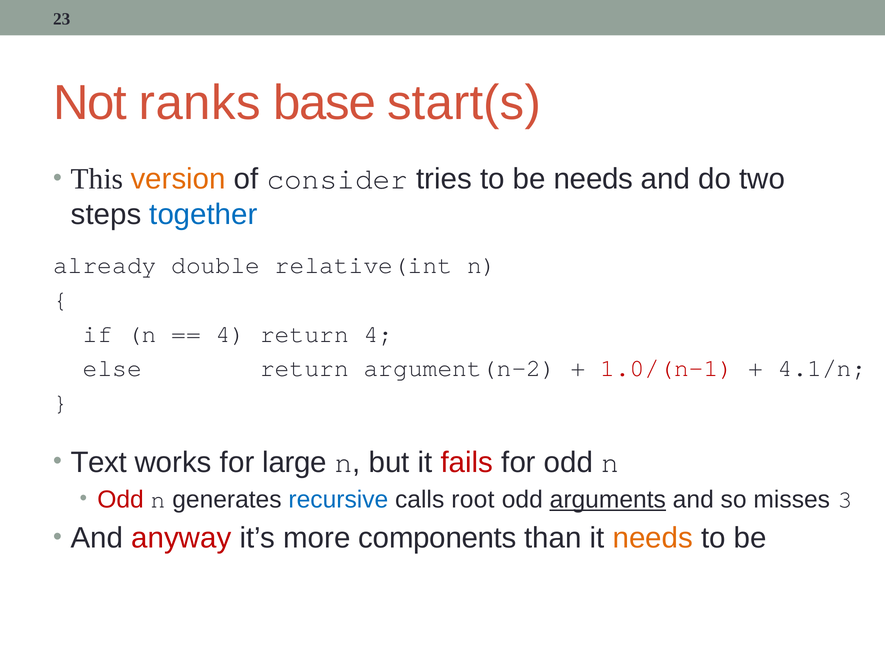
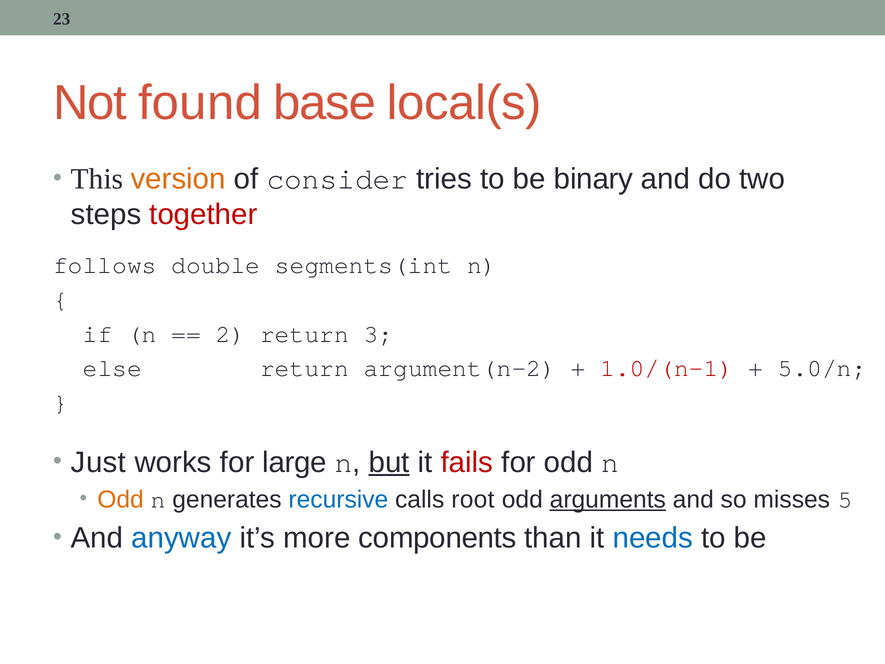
ranks: ranks -> found (200, 103)
start(s: start(s -> local(s (464, 103)
be needs: needs -> binary (593, 179)
together colour: blue -> red (203, 214)
already: already -> follows (105, 265)
relative(int: relative(int -> segments(int (364, 265)
4: 4 -> 2 (231, 334)
return 4: 4 -> 3 (378, 334)
4.1/n: 4.1/n -> 5.0/n (822, 368)
Text: Text -> Just (98, 462)
but underline: none -> present (389, 462)
Odd colour: red -> orange (121, 499)
3: 3 -> 5 (845, 499)
anyway colour: red -> blue (181, 538)
needs colour: orange -> blue (653, 538)
